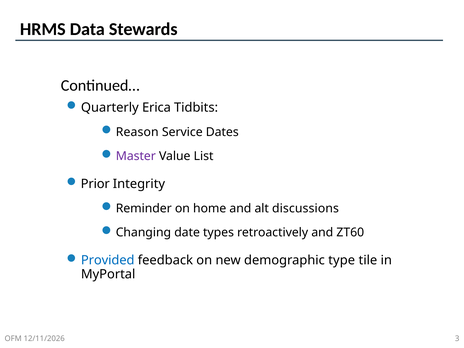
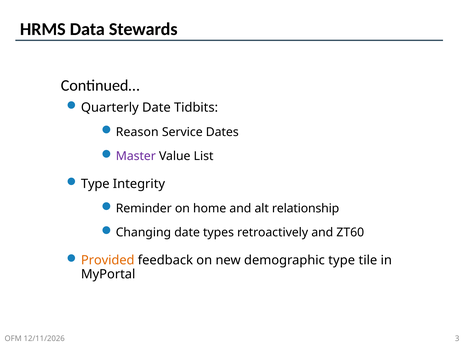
Quarterly Erica: Erica -> Date (156, 108)
Prior: Prior -> Type (95, 184)
discussions: discussions -> relationship (306, 208)
Provided colour: blue -> orange (108, 260)
